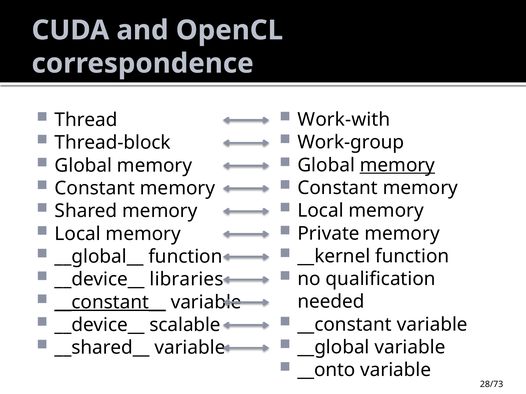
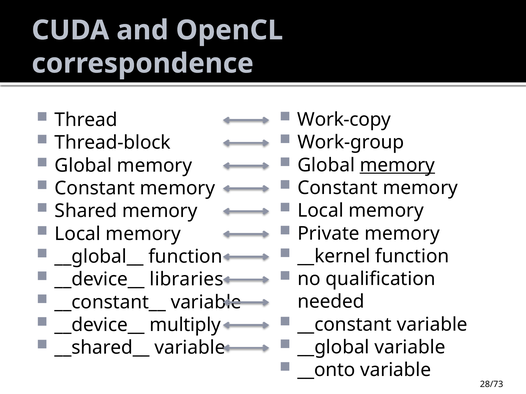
Work-with: Work-with -> Work-copy (344, 120)
__constant__ underline: present -> none (110, 303)
scalable: scalable -> multiply (185, 325)
